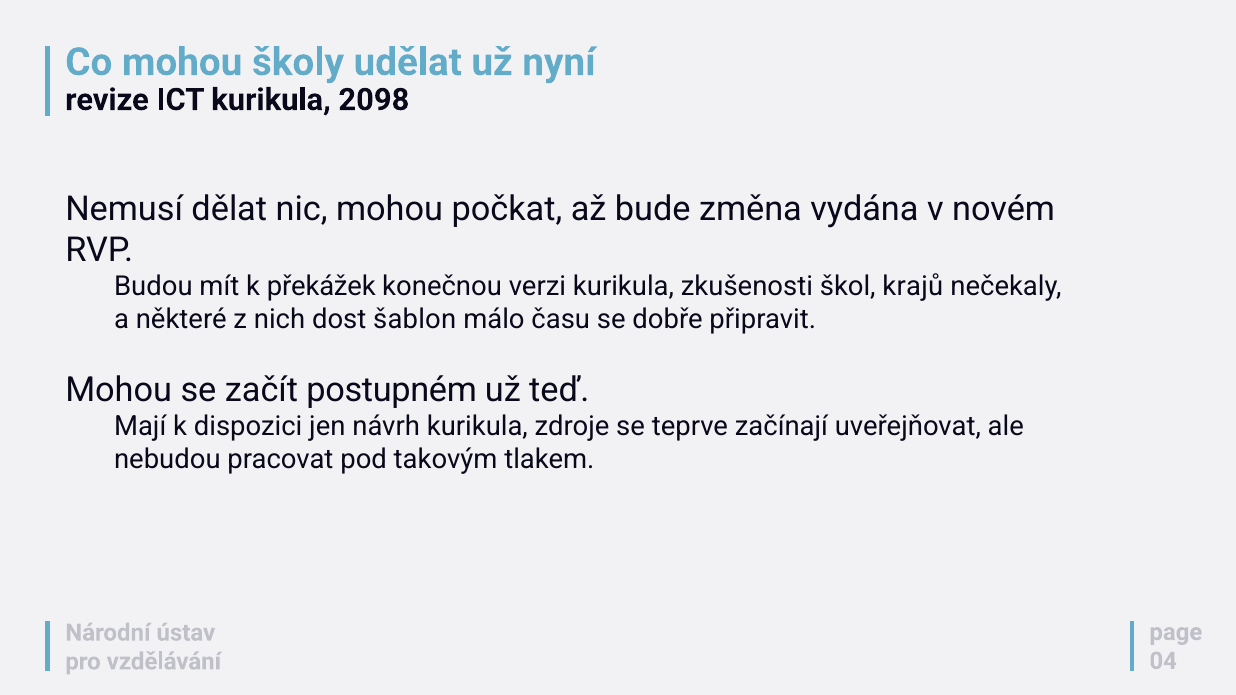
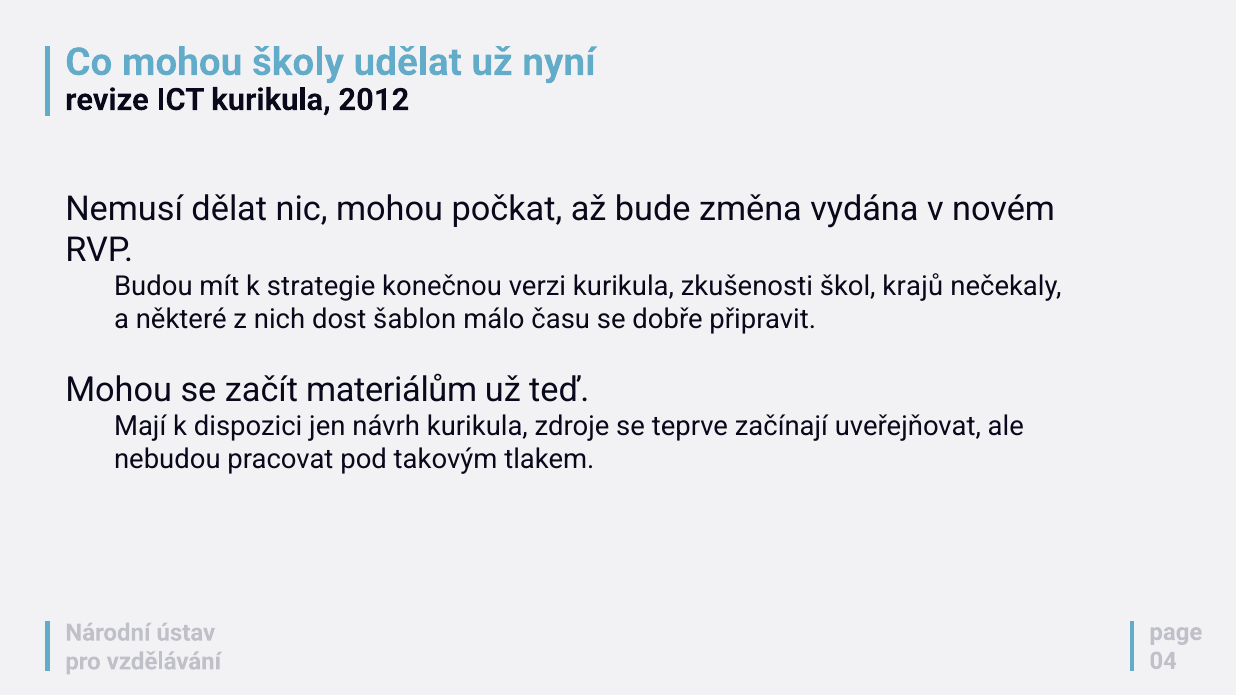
2098: 2098 -> 2012 (374, 100)
překážek: překážek -> strategie (321, 287)
postupném: postupném -> materiálům (392, 390)
